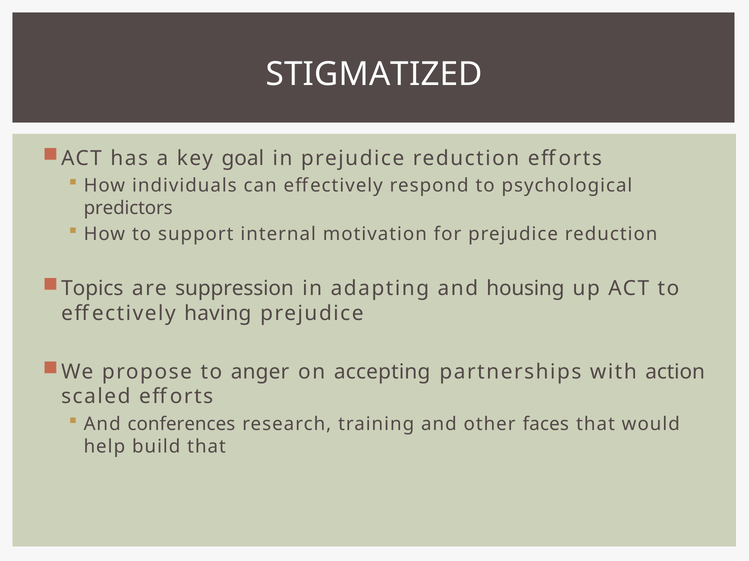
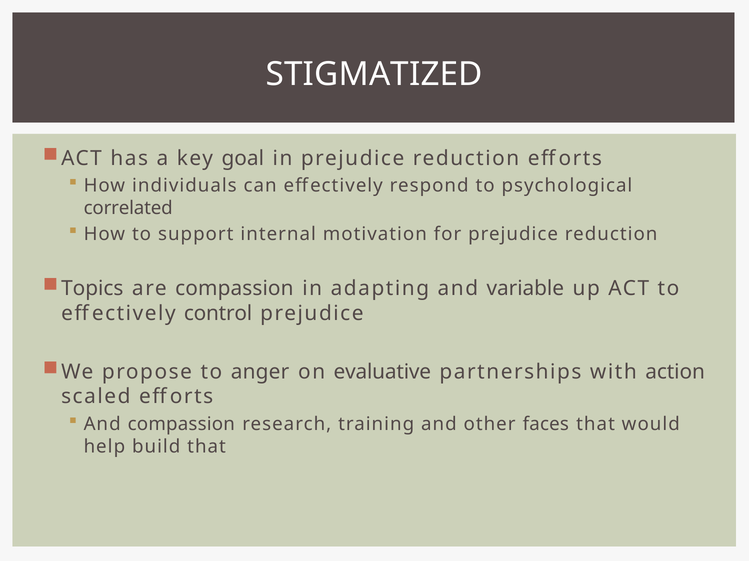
predictors: predictors -> correlated (128, 208)
are suppression: suppression -> compassion (234, 289)
housing: housing -> variable (525, 289)
having: having -> control (218, 314)
accepting: accepting -> evaluative (382, 372)
And conferences: conferences -> compassion (181, 424)
